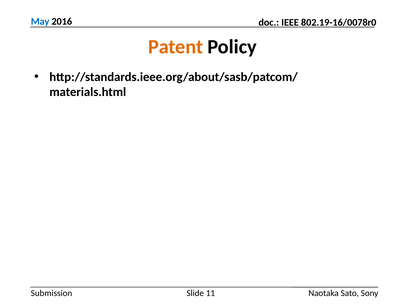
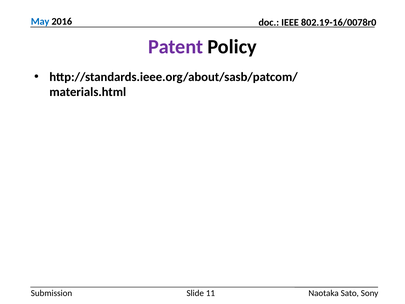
Patent colour: orange -> purple (176, 47)
